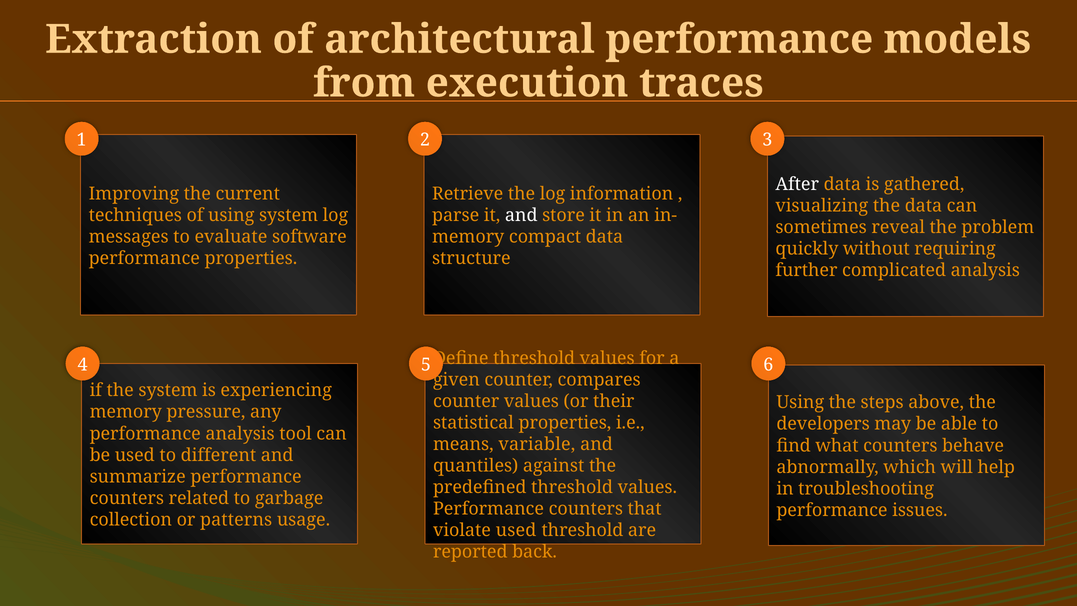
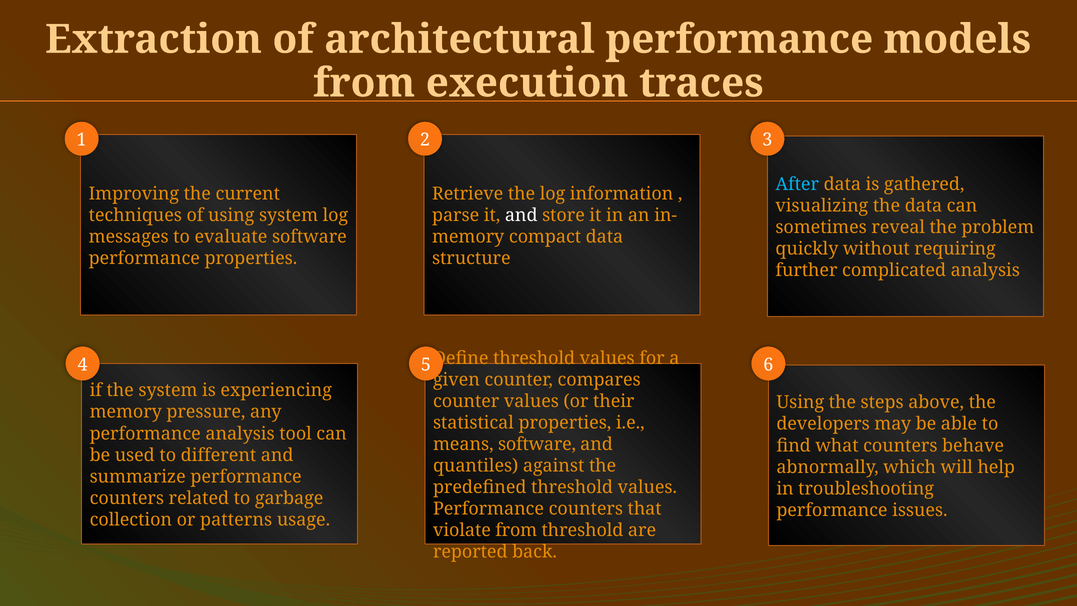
After colour: white -> light blue (797, 184)
means variable: variable -> software (537, 444)
violate used: used -> from (516, 530)
